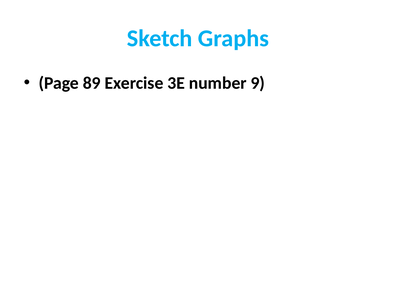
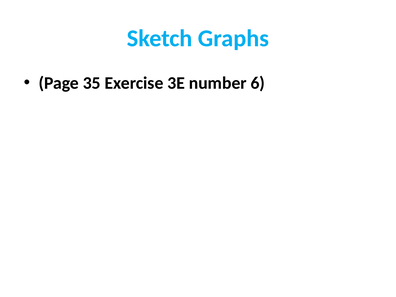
89: 89 -> 35 (92, 83)
9: 9 -> 6 (258, 83)
